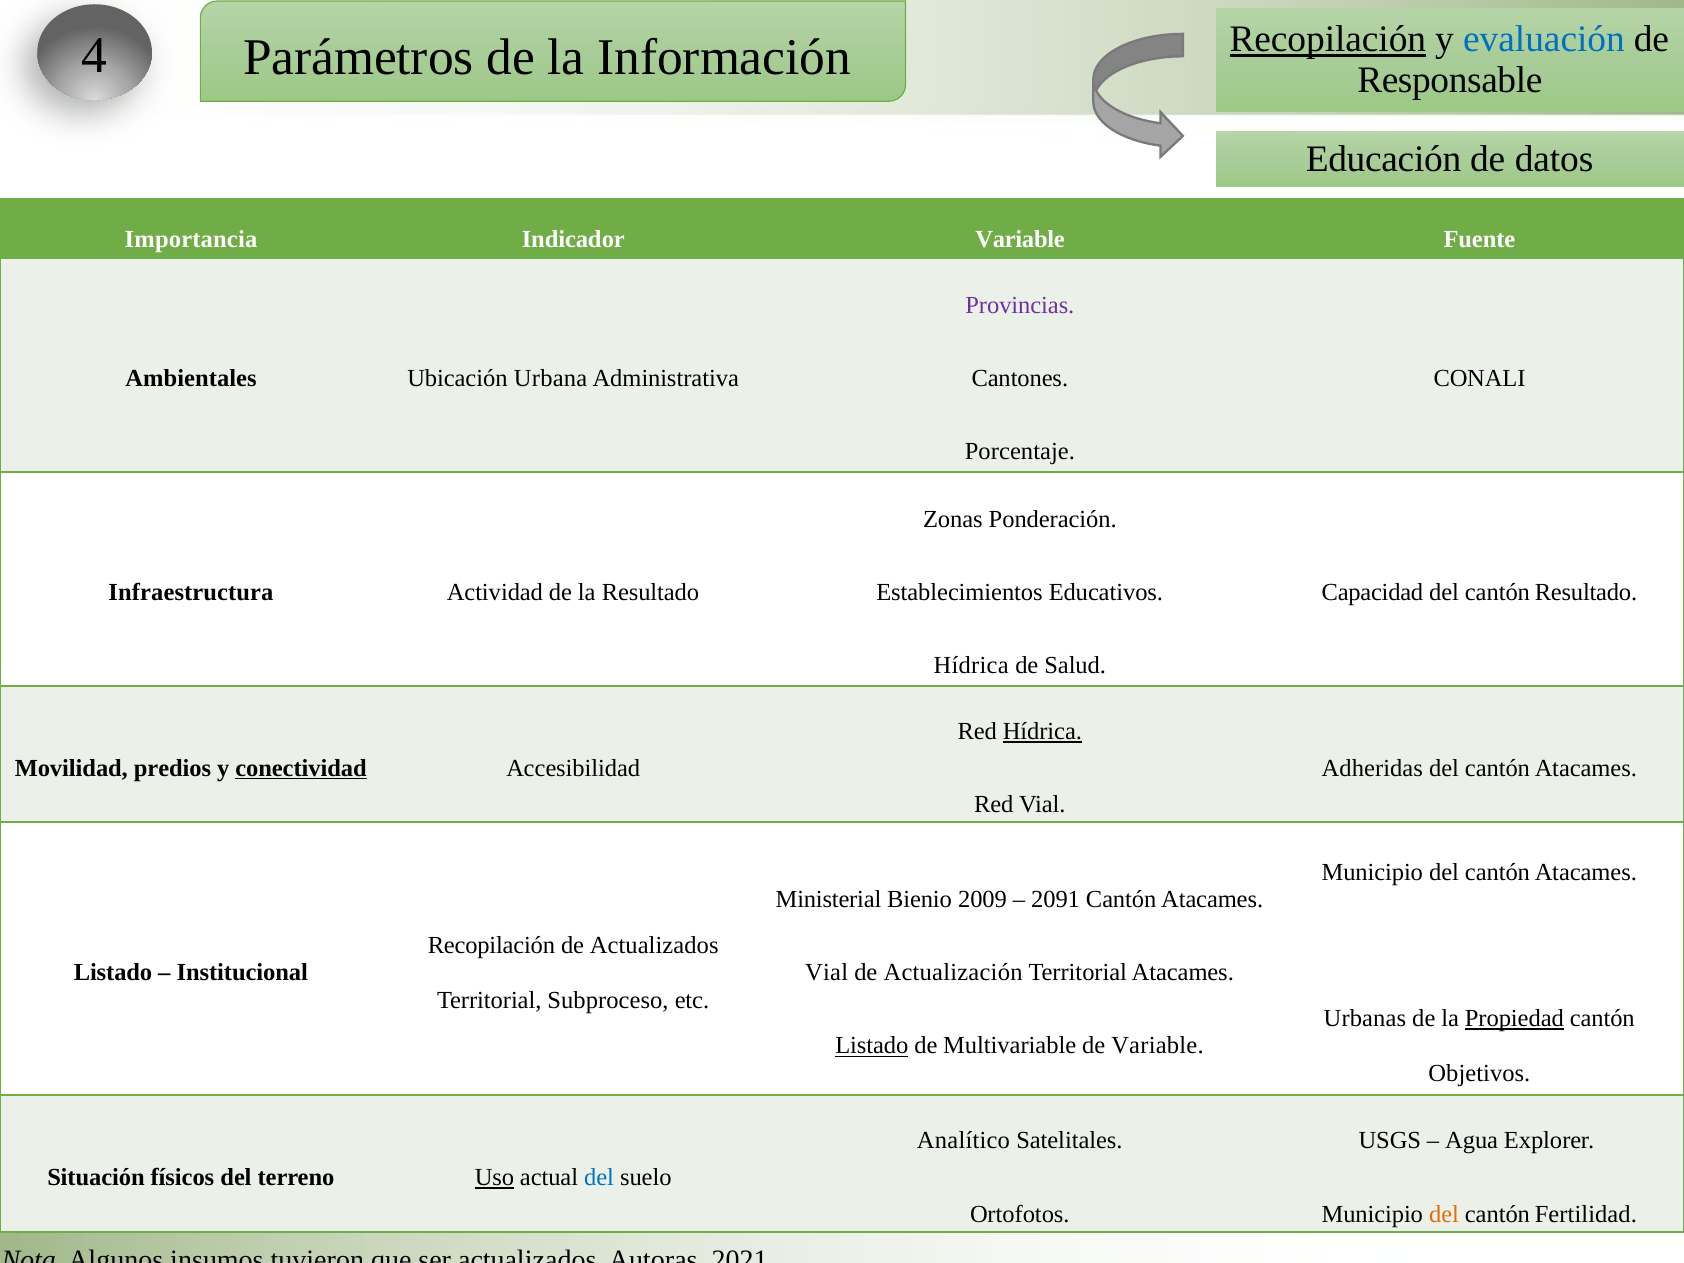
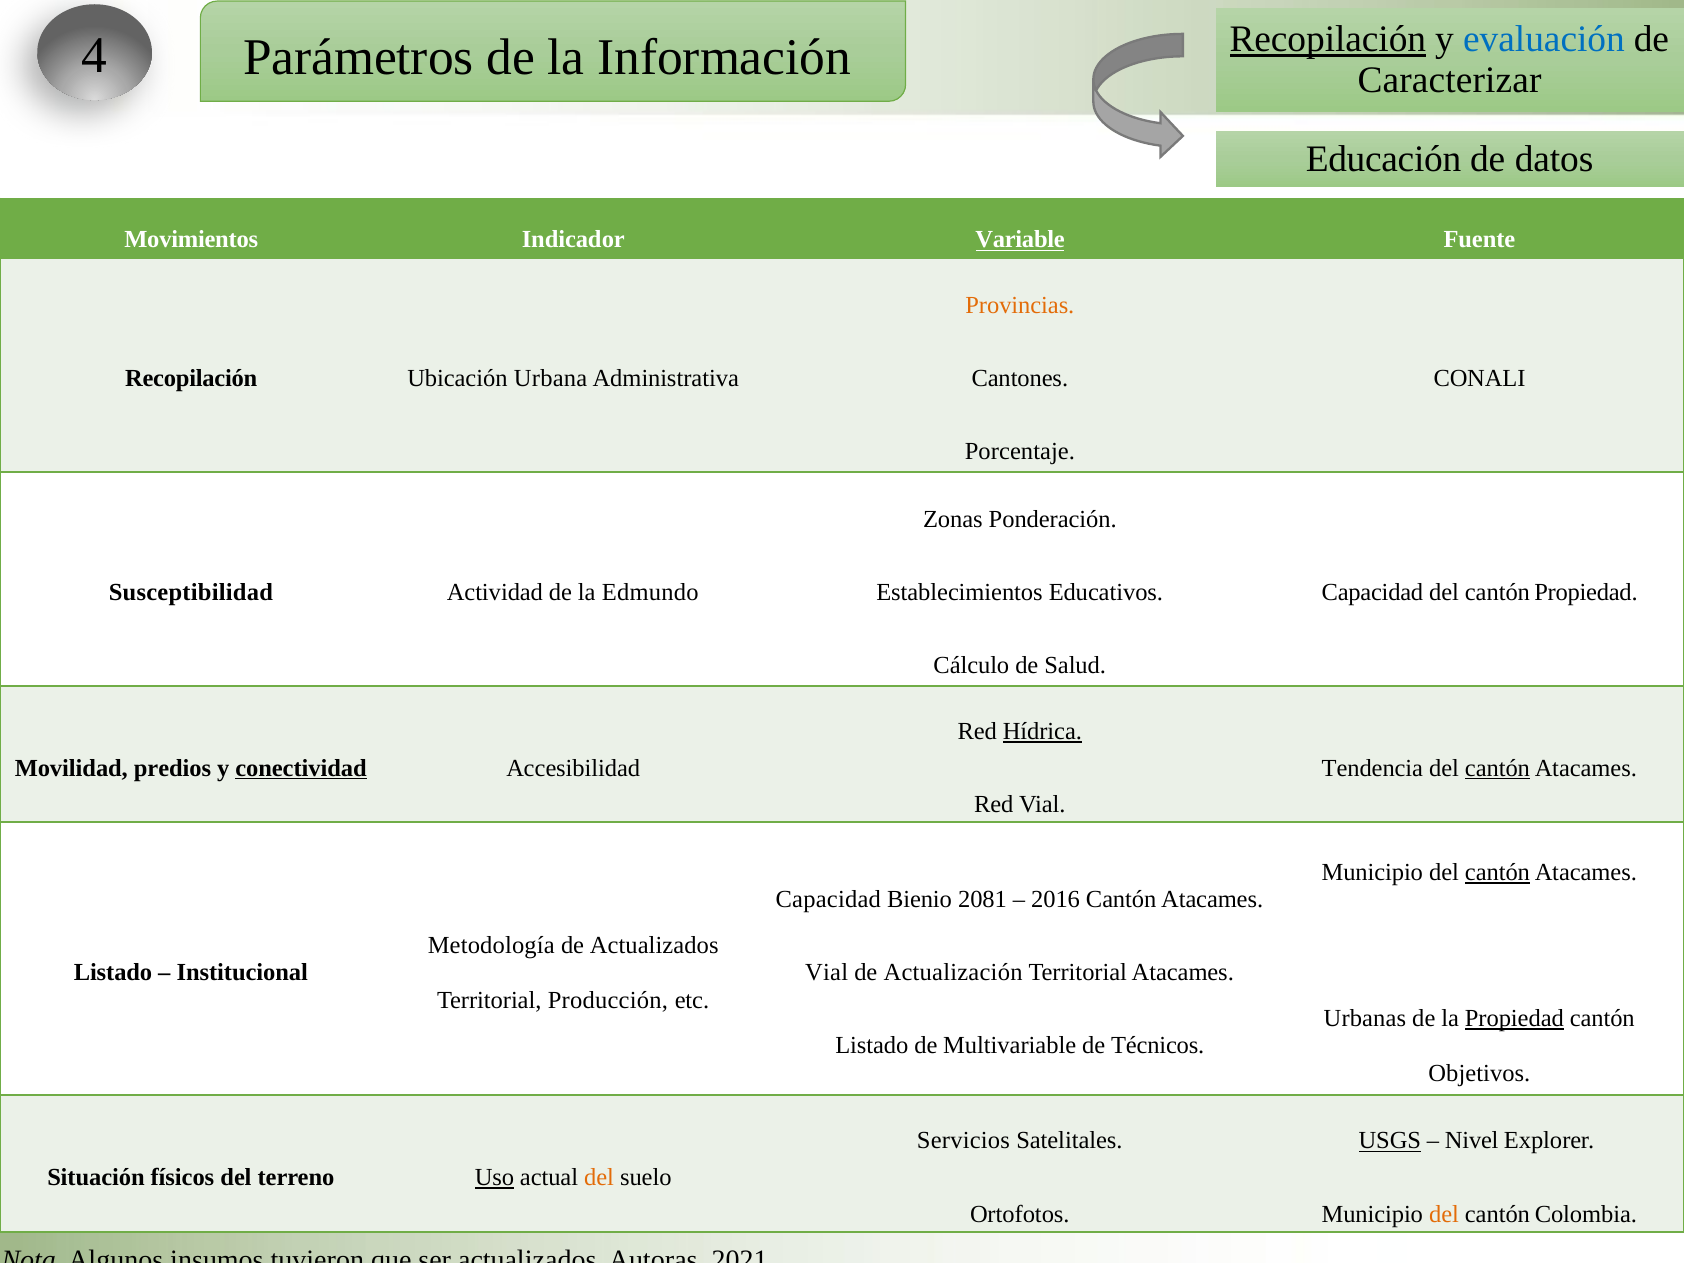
Responsable: Responsable -> Caracterizar (1450, 80)
Importancia: Importancia -> Movimientos (191, 240)
Variable underline: none -> present (1020, 240)
Provincias colour: purple -> orange (1020, 305)
Ambientales: Ambientales -> Recopilación (191, 379)
Infraestructura: Infraestructura -> Susceptibilidad (191, 593)
la Resultado: Resultado -> Edmundo (650, 593)
cantón Resultado: Resultado -> Propiedad (1586, 593)
Hídrica: Hídrica -> Cálculo (971, 666)
Adheridas: Adheridas -> Tendencia (1372, 768)
cantón underline: none -> present (1497, 768)
cantón underline: none -> present (1497, 872)
Ministerial: Ministerial -> Capacidad (828, 899)
2009: 2009 -> 2081 (983, 899)
2091: 2091 -> 2016 (1056, 899)
Recopilación: Recopilación -> Metodología (491, 945)
Subproceso: Subproceso -> Producción (608, 1000)
Listado underline: present -> none (872, 1046)
de Variable: Variable -> Técnicos (1158, 1046)
Analítico: Analítico -> Servicios (964, 1141)
USGS underline: none -> present (1390, 1141)
Agua: Agua -> Nivel (1472, 1141)
del colour: blue -> orange (599, 1177)
Fertilidad: Fertilidad -> Colombia (1586, 1214)
